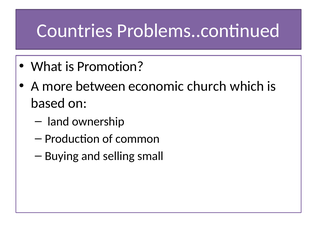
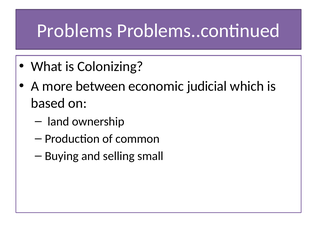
Countries: Countries -> Problems (75, 31)
Promotion: Promotion -> Colonizing (110, 67)
church: church -> judicial (207, 86)
